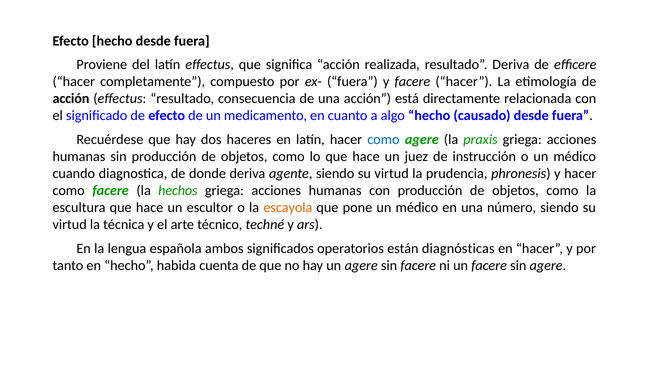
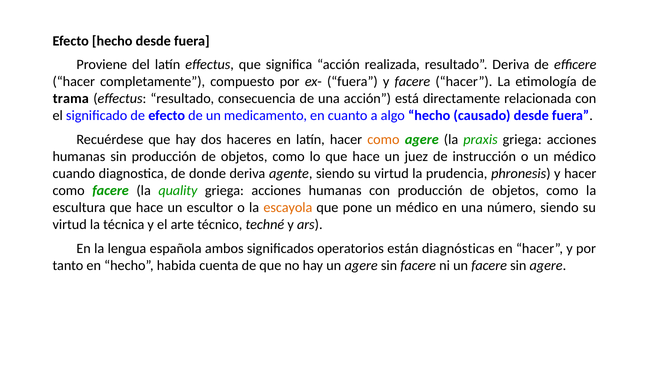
acción: acción -> trama (71, 99)
como colour: blue -> orange (383, 140)
hechos: hechos -> quality (178, 191)
